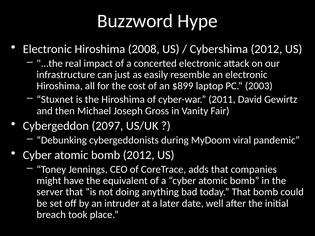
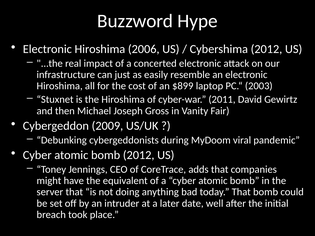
2008: 2008 -> 2006 (144, 49)
2097: 2097 -> 2009 (107, 126)
